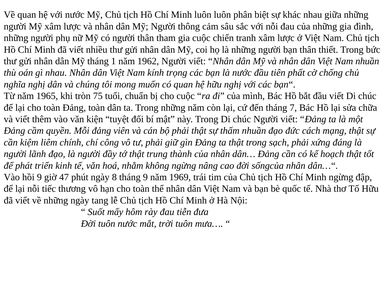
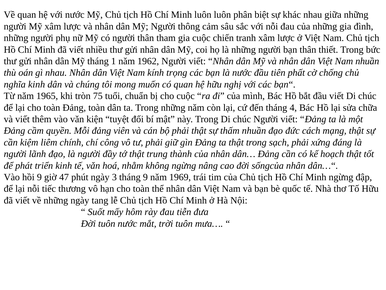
nghĩa nghị: nghị -> kinh (37, 84)
7: 7 -> 4 (293, 107)
8: 8 -> 3 (114, 177)
